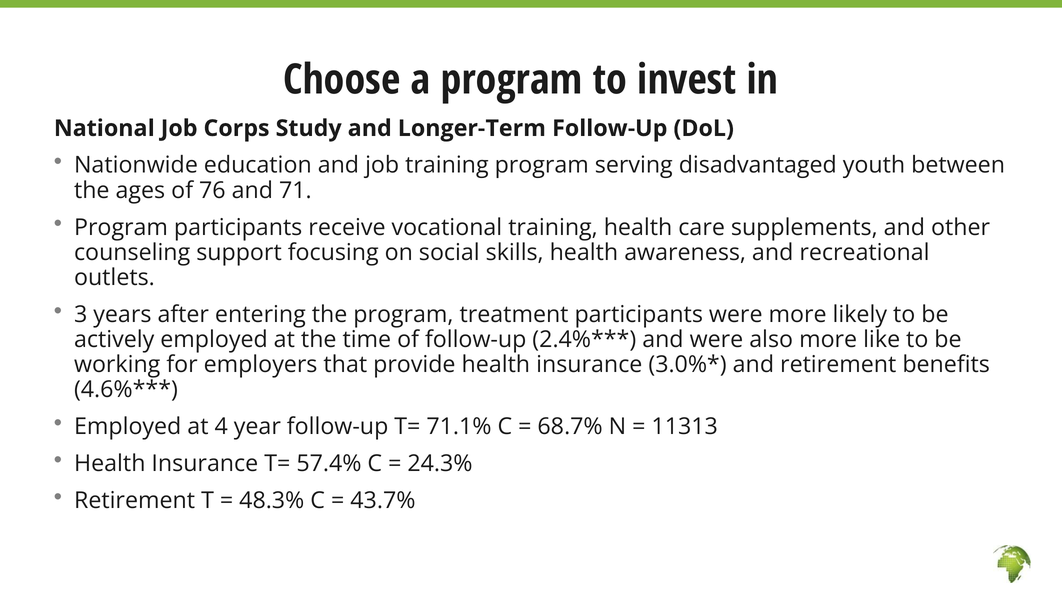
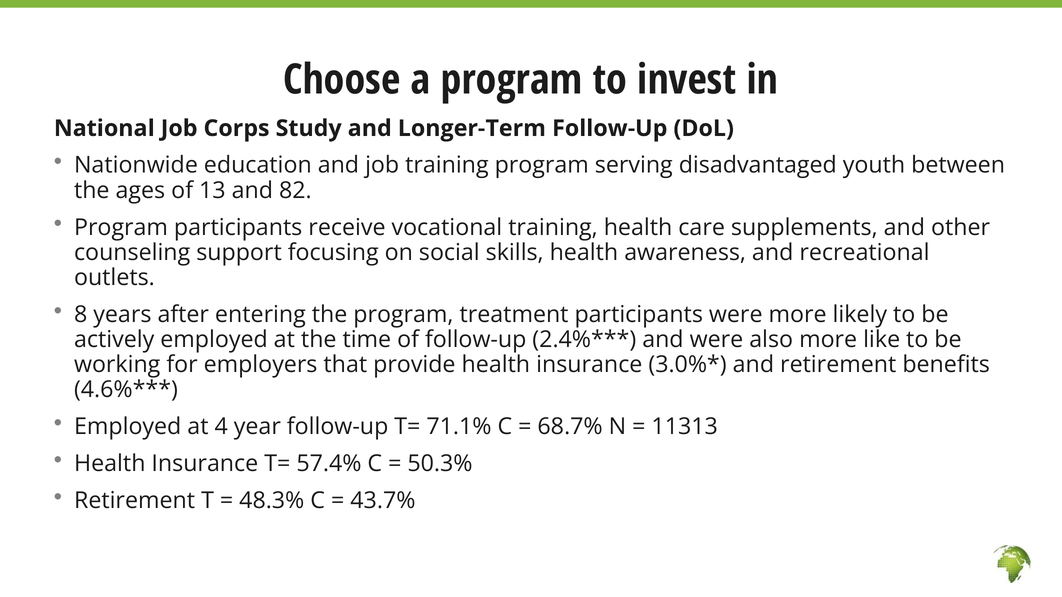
76: 76 -> 13 (212, 190)
71: 71 -> 82 (295, 190)
3: 3 -> 8 (81, 315)
24.3%: 24.3% -> 50.3% (440, 464)
